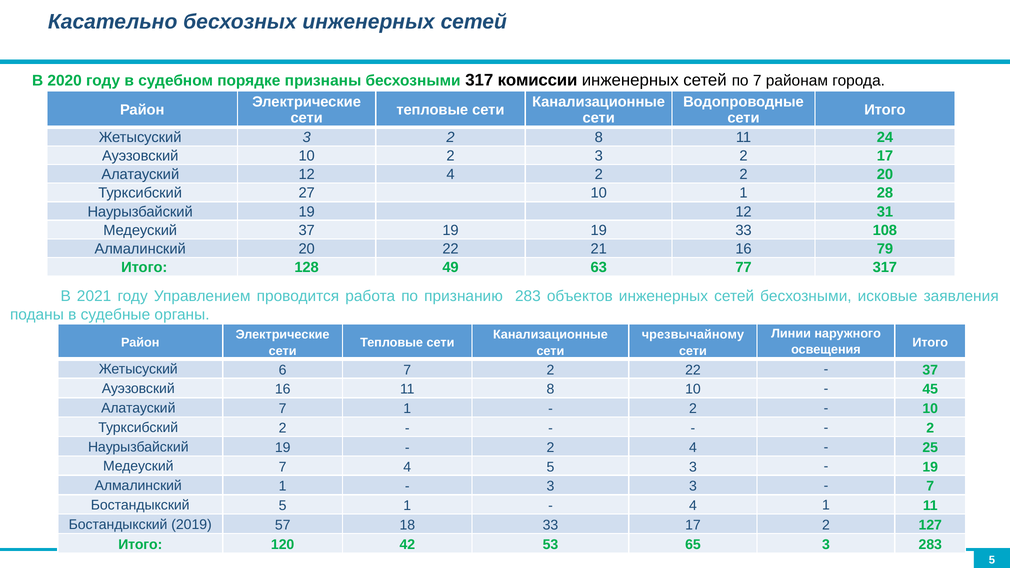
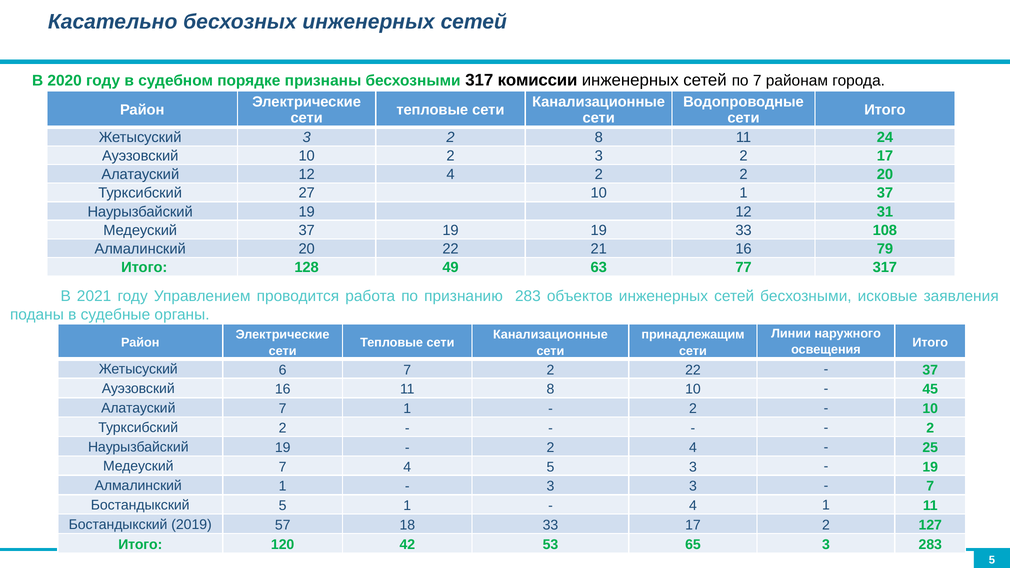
1 28: 28 -> 37 (885, 193)
чрезвычайному: чрезвычайному -> принадлежащим (693, 335)
